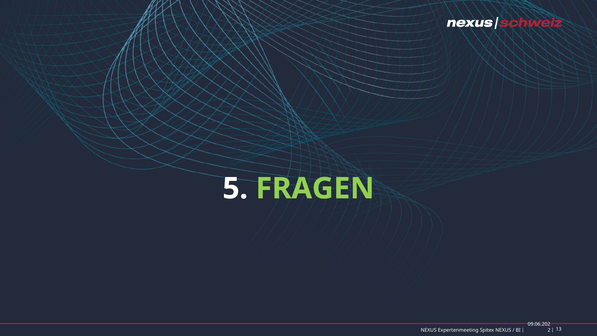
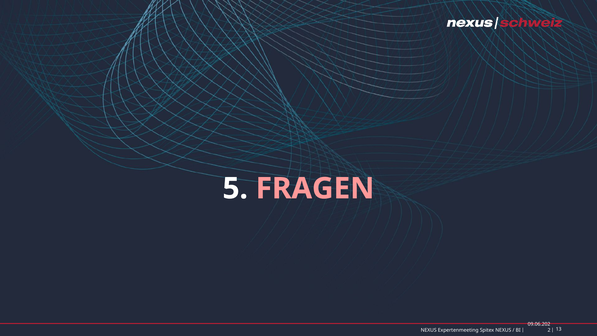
FRAGEN colour: light green -> pink (315, 188)
